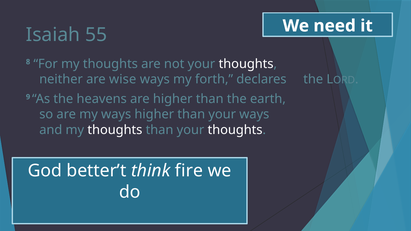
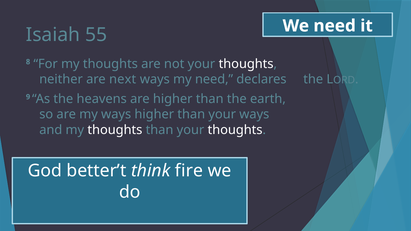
wise: wise -> next (123, 79)
my forth: forth -> need (214, 79)
